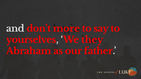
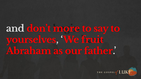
they: they -> fruit (92, 40)
